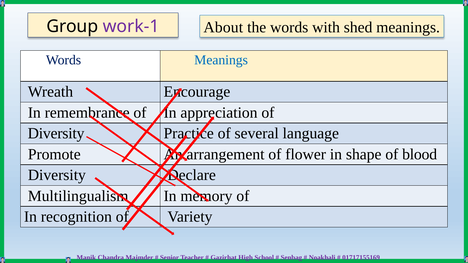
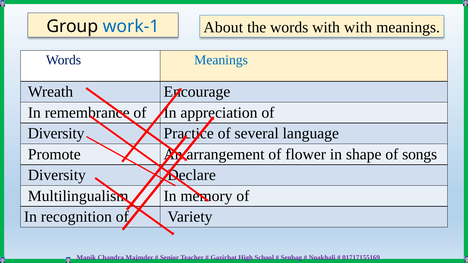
with shed: shed -> with (358, 27)
work-1 colour: purple -> blue (131, 26)
blood: blood -> songs (420, 154)
